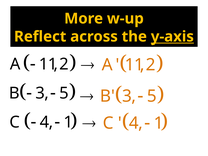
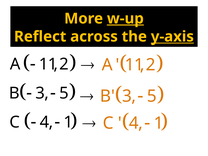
w-up underline: none -> present (125, 19)
